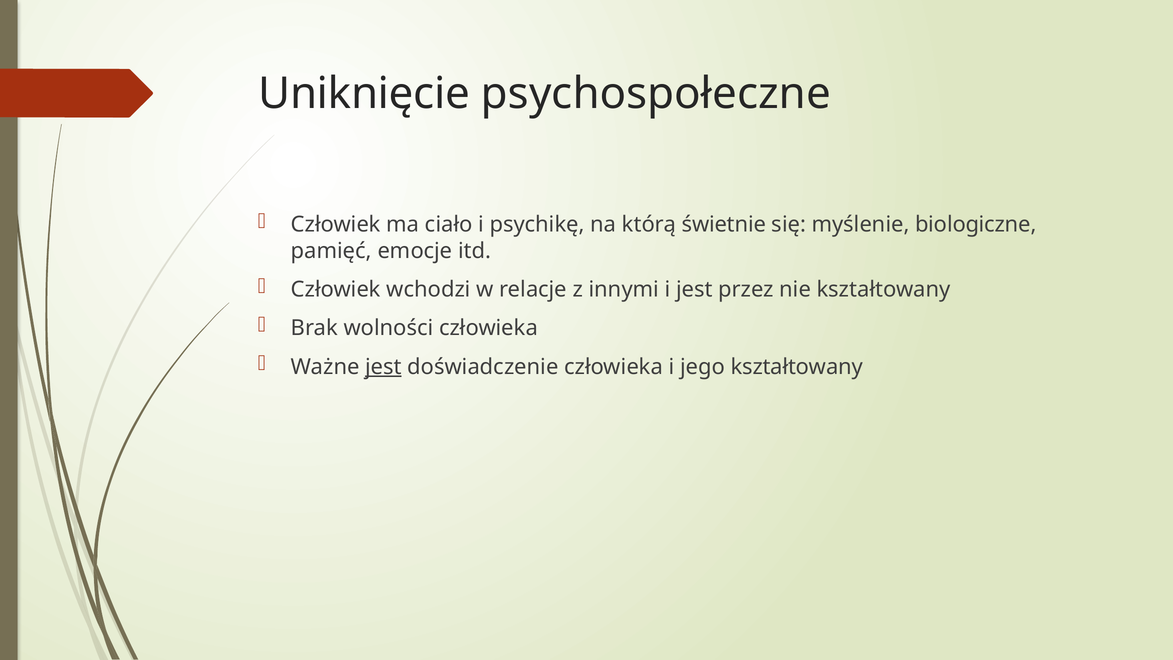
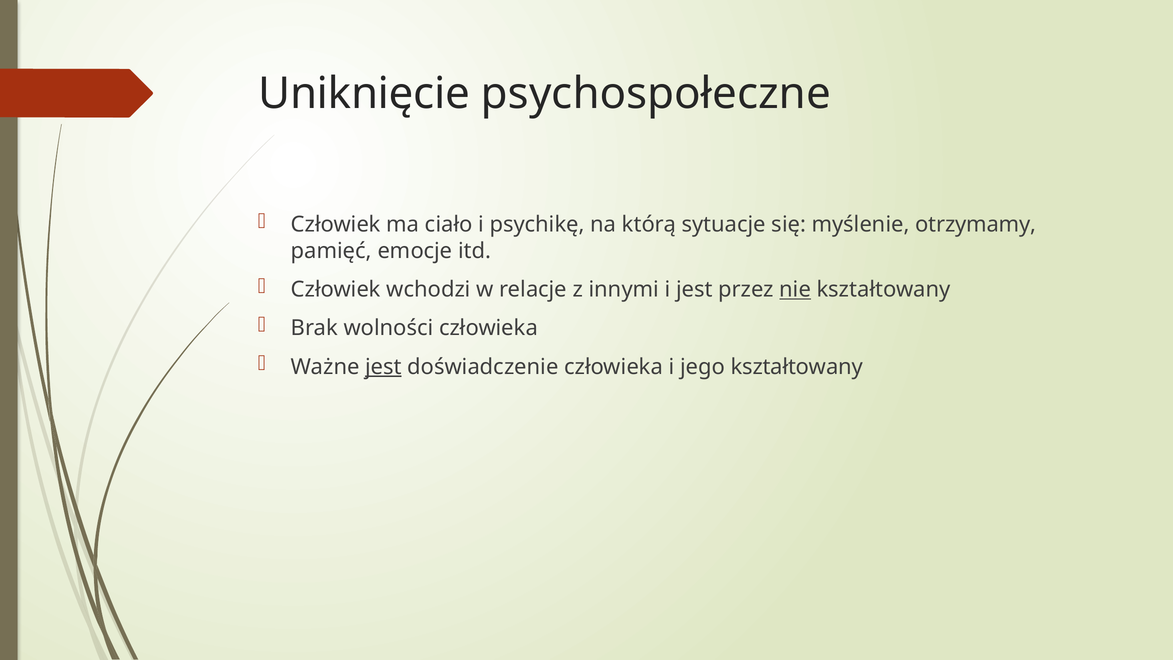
świetnie: świetnie -> sytuacje (724, 224)
biologiczne: biologiczne -> otrzymamy (976, 224)
nie underline: none -> present (795, 289)
